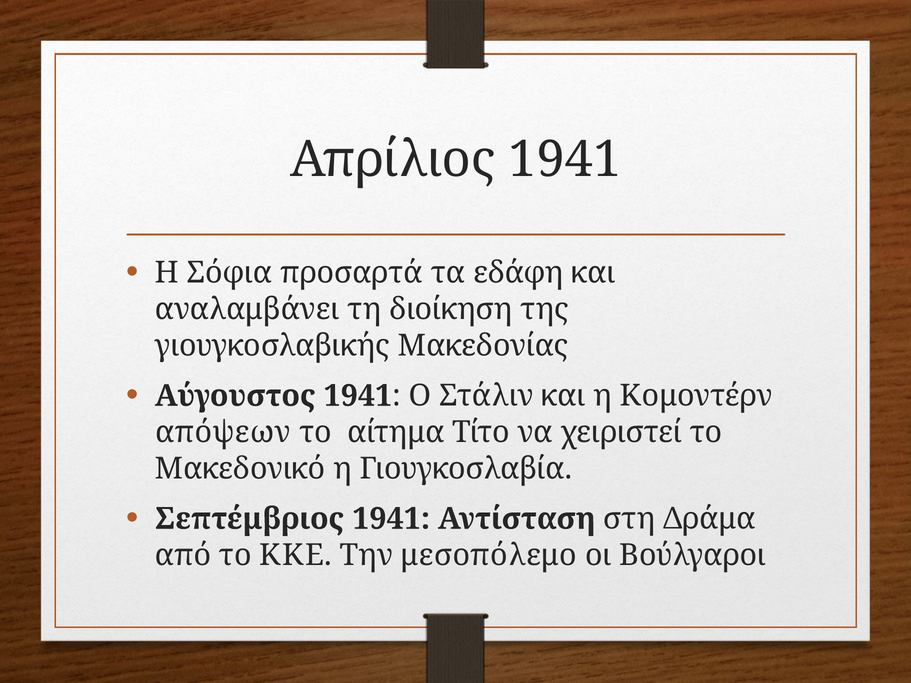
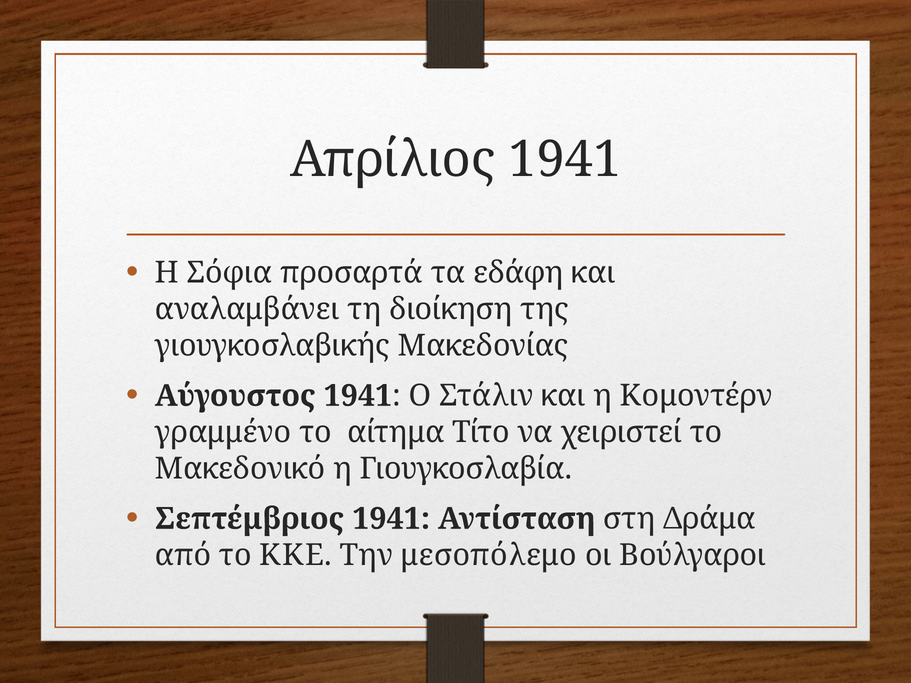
απόψεων: απόψεων -> γραμμένο (223, 432)
